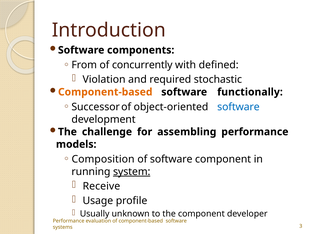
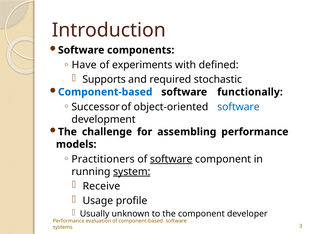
From: From -> Have (84, 65)
concurrently: concurrently -> experiments (142, 65)
Violation: Violation -> Supports (104, 79)
Component-based colour: orange -> blue (105, 92)
Composition: Composition -> Practitioners (103, 159)
software underline: none -> present (171, 159)
